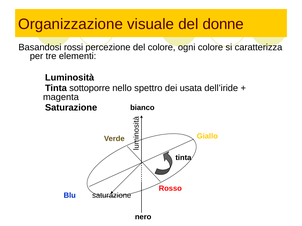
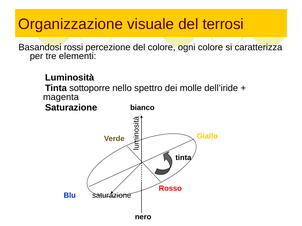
donne: donne -> terrosi (223, 24)
usata: usata -> molle (191, 88)
